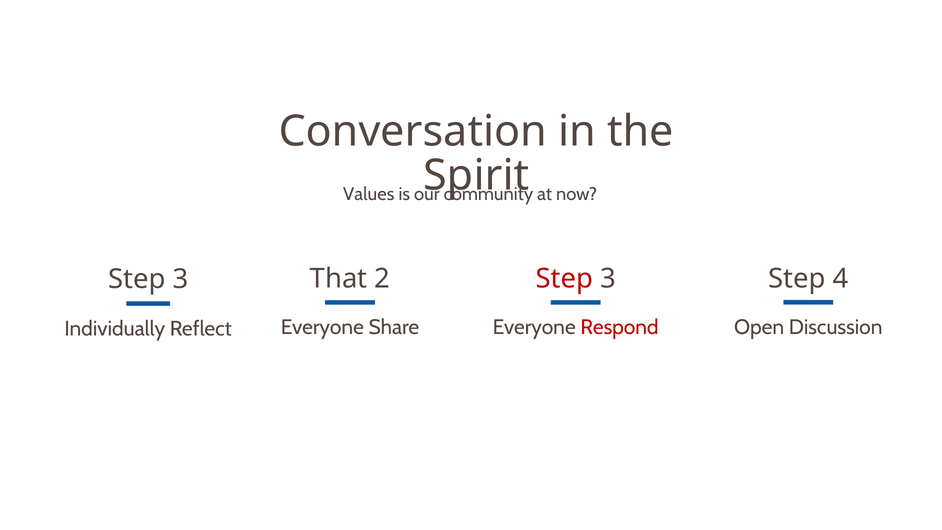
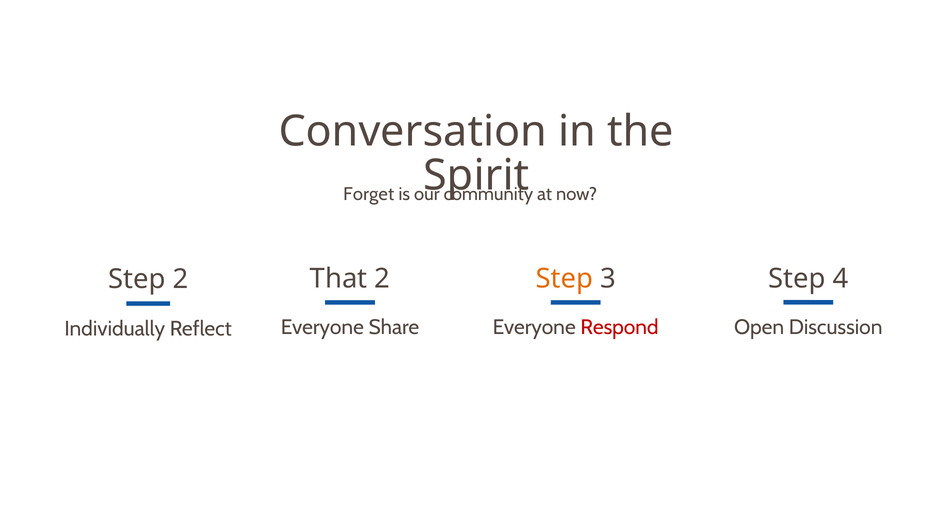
Values: Values -> Forget (369, 194)
Step colour: red -> orange (564, 279)
3: 3 -> 2 (180, 279)
